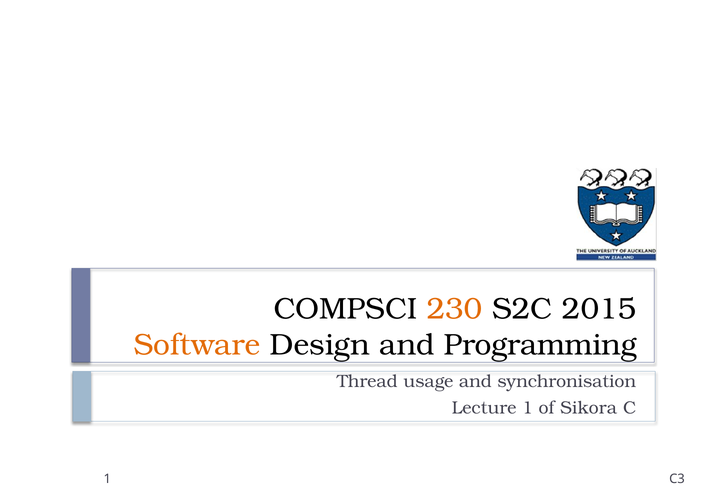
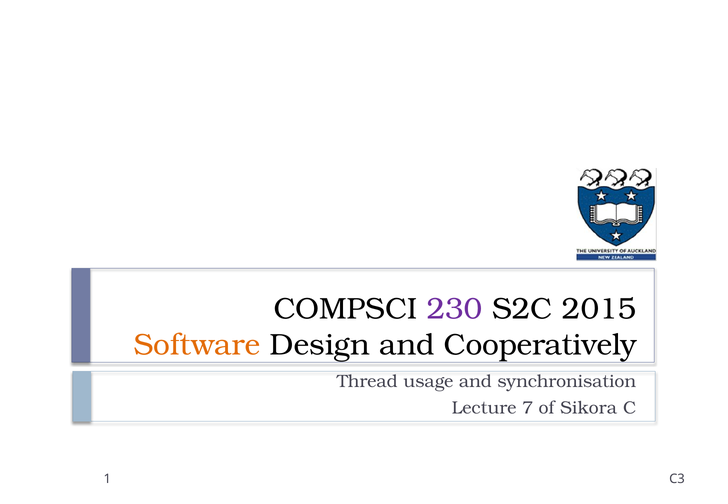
230 colour: orange -> purple (455, 309)
Programming: Programming -> Cooperatively (540, 345)
Lecture 1: 1 -> 7 (528, 408)
